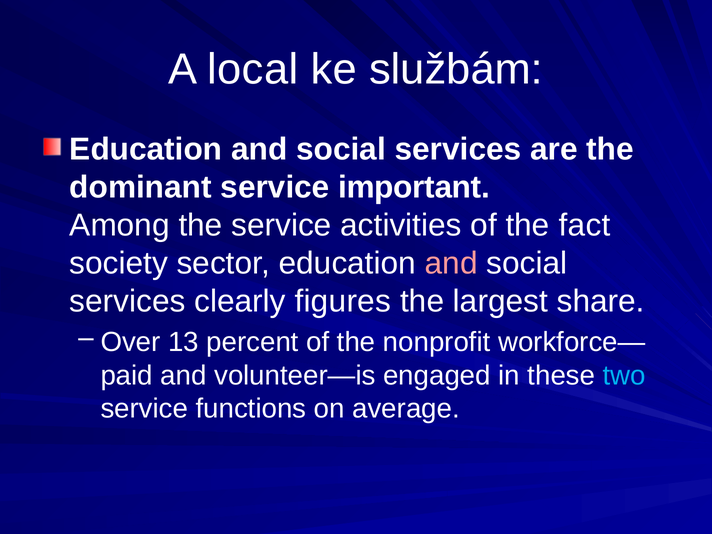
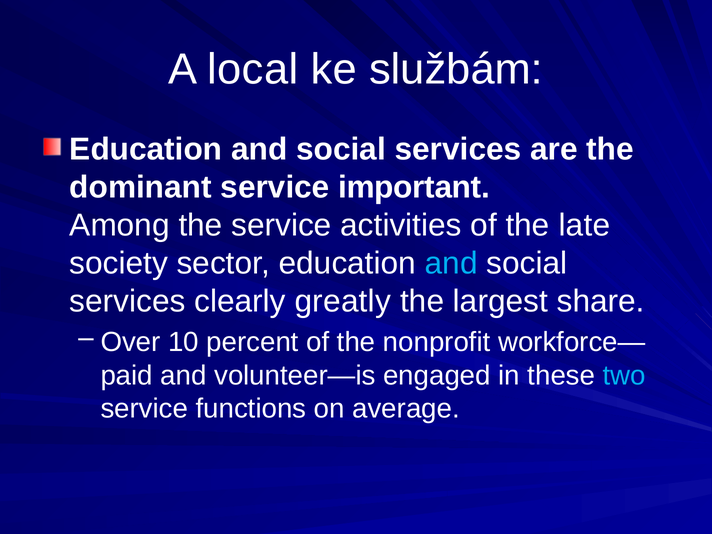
fact: fact -> late (585, 225)
and colour: pink -> light blue (451, 263)
figures: figures -> greatly (343, 301)
13: 13 -> 10 (183, 342)
